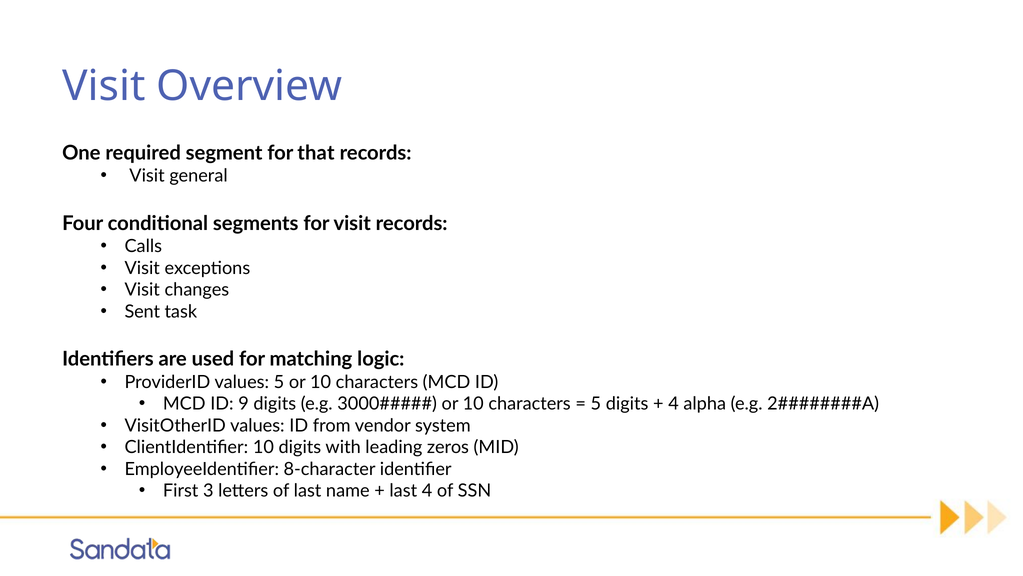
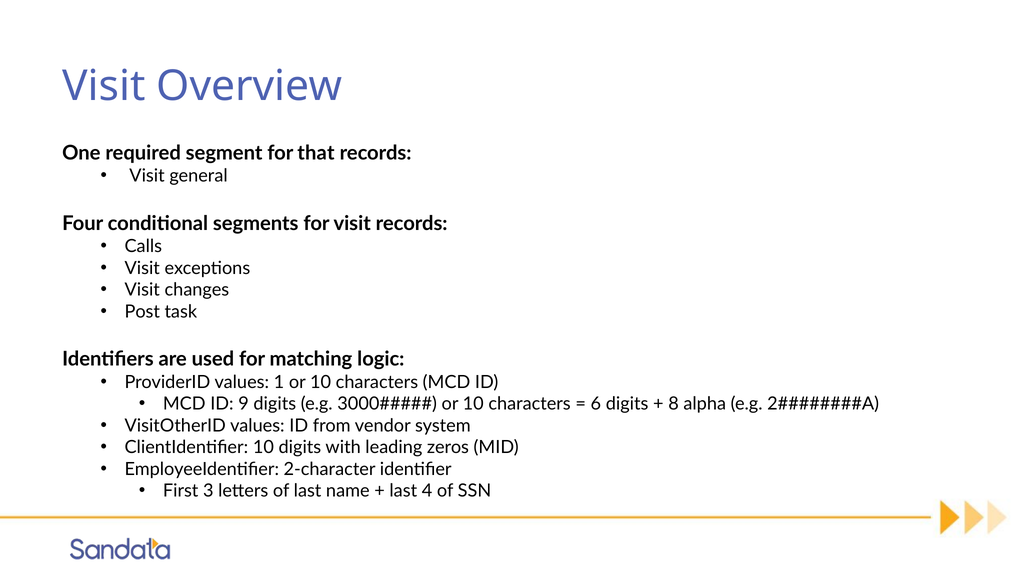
Sent: Sent -> Post (142, 311)
values 5: 5 -> 1 (279, 382)
5: 5 -> 6 (596, 403)
4: 4 -> 8 (674, 403)
8-character: 8-character -> 2-character (330, 469)
